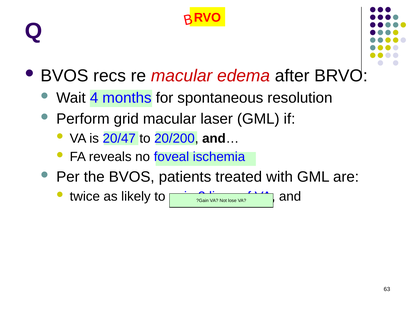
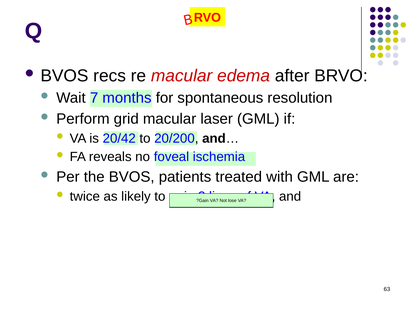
4: 4 -> 7 (94, 98)
20/47: 20/47 -> 20/42 (119, 139)
